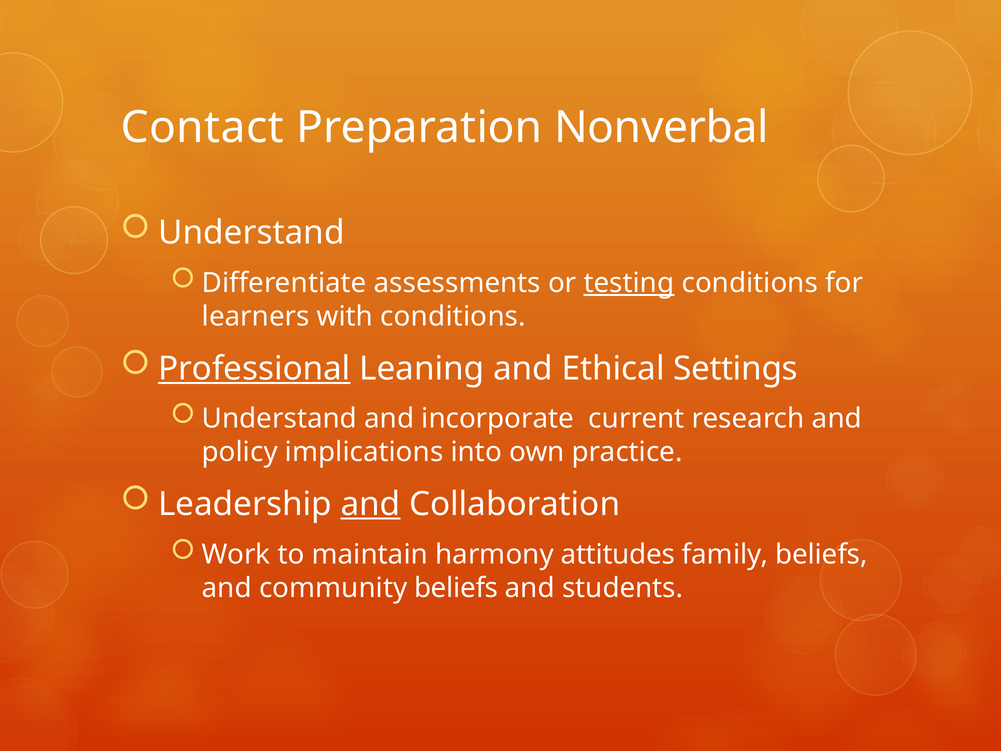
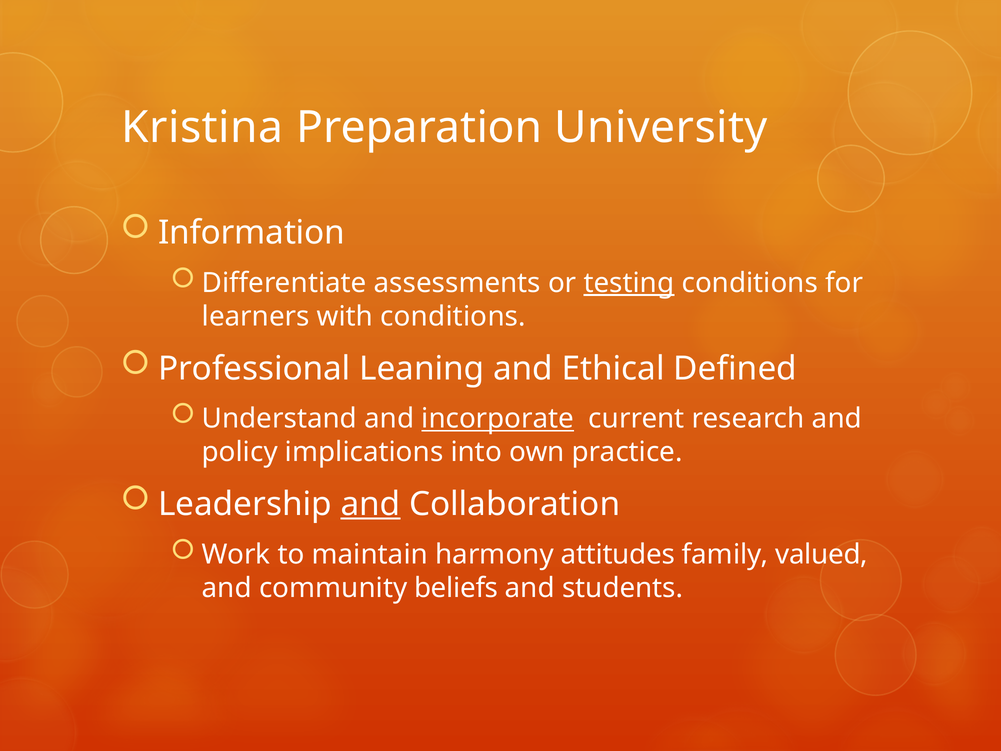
Contact: Contact -> Kristina (202, 128)
Nonverbal: Nonverbal -> University (661, 128)
Understand: Understand -> Information (251, 233)
Professional underline: present -> none (254, 368)
Settings: Settings -> Defined (735, 368)
incorporate underline: none -> present (498, 419)
family beliefs: beliefs -> valued (822, 554)
